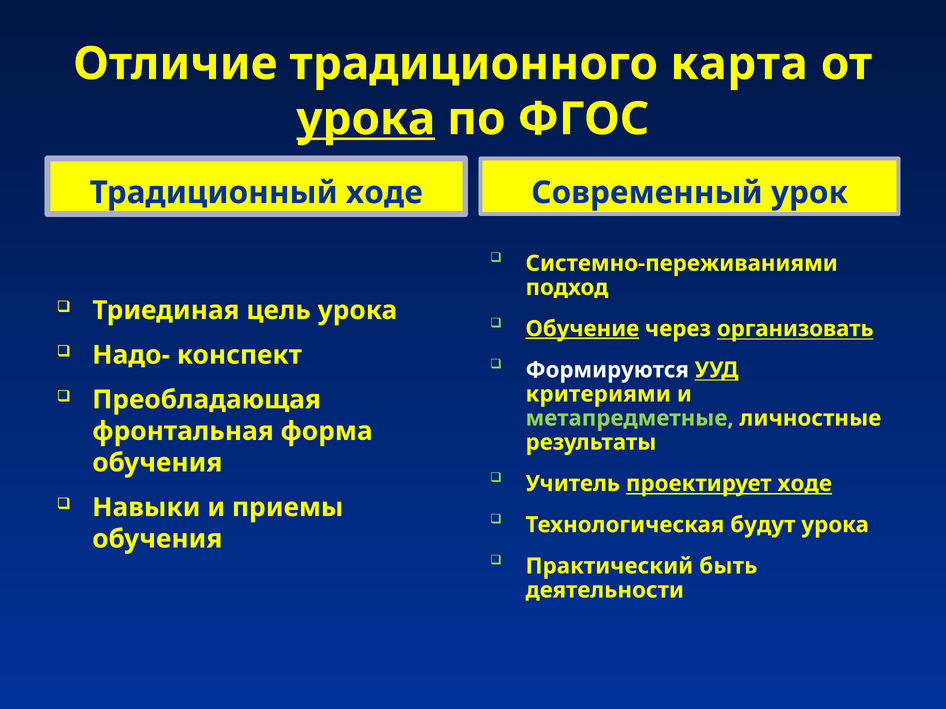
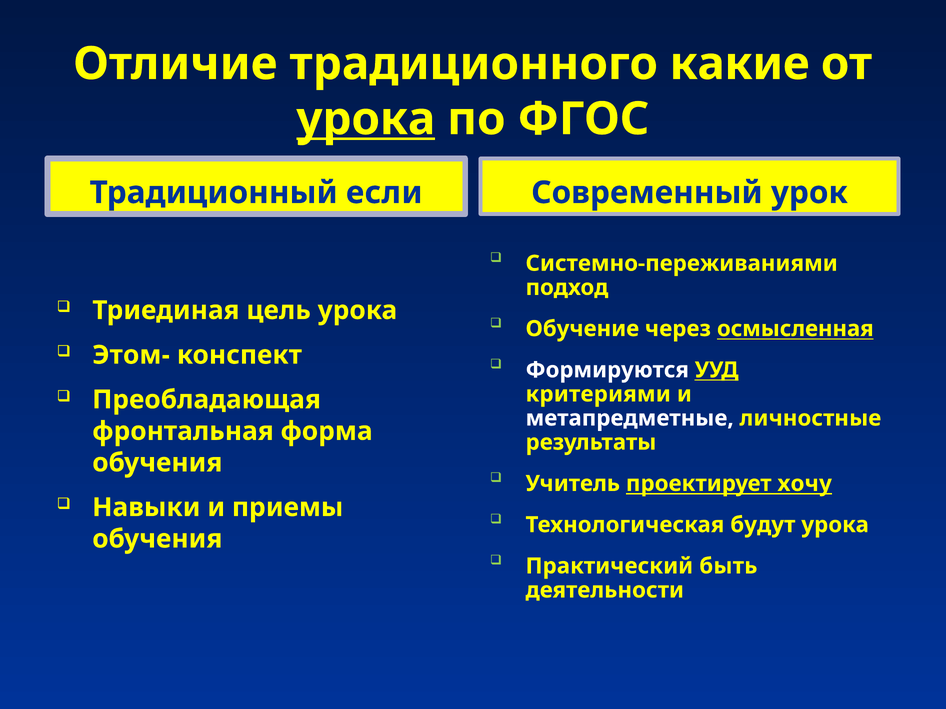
карта: карта -> какие (740, 64)
Традиционный ходе: ходе -> если (384, 193)
Обучение underline: present -> none (582, 329)
организовать: организовать -> осмысленная (795, 329)
Надо-: Надо- -> Этом- (131, 355)
метапредметные colour: light green -> white (630, 419)
проектирует ходе: ходе -> хочу (805, 484)
